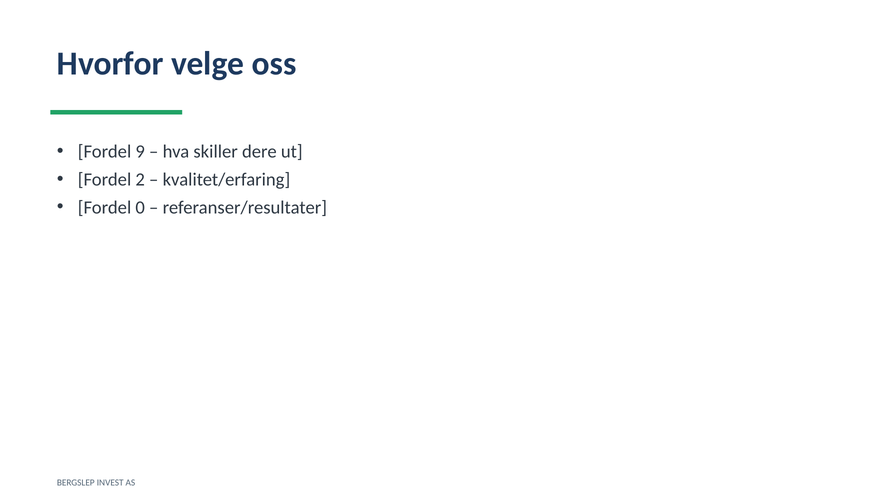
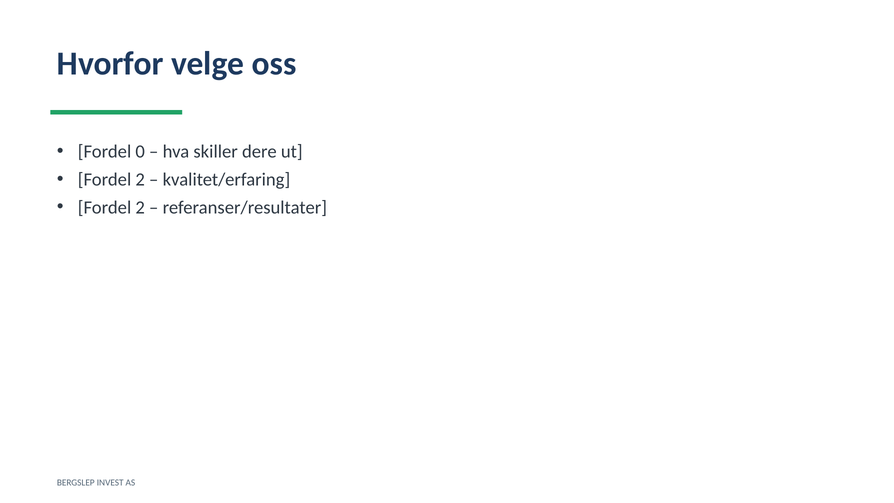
9: 9 -> 0 (140, 151)
0: 0 -> 2 (140, 207)
